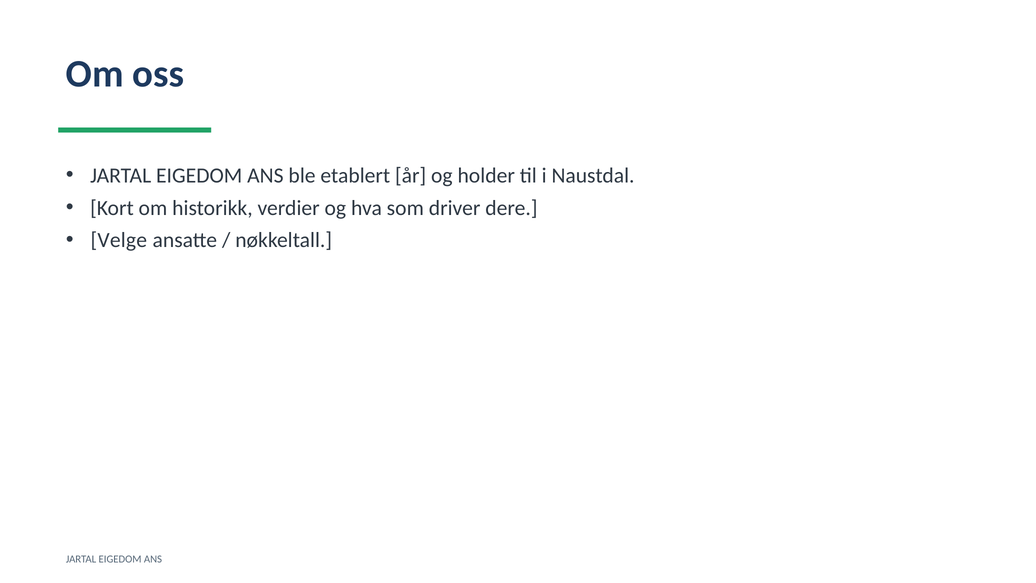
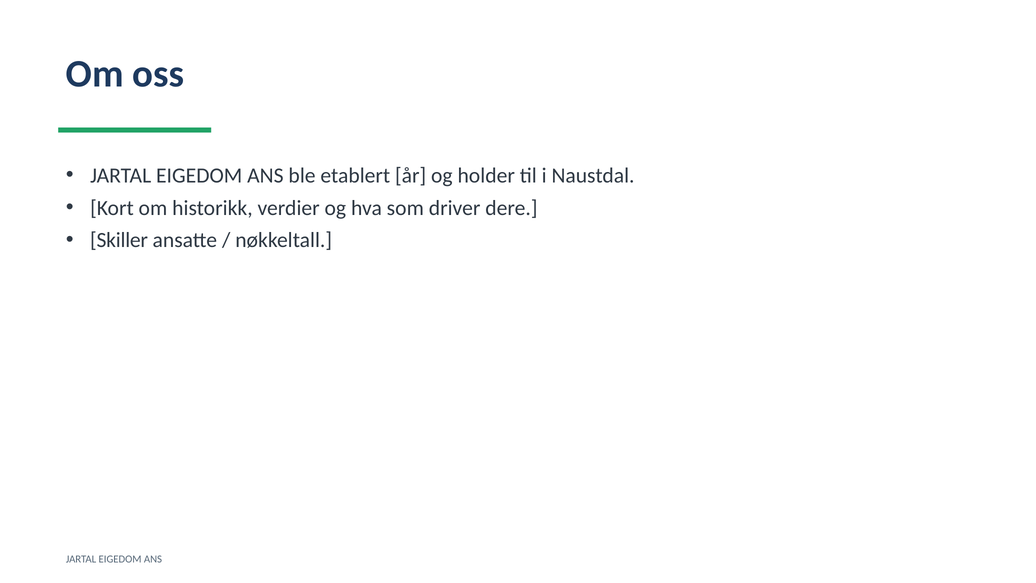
Velge: Velge -> Skiller (119, 240)
